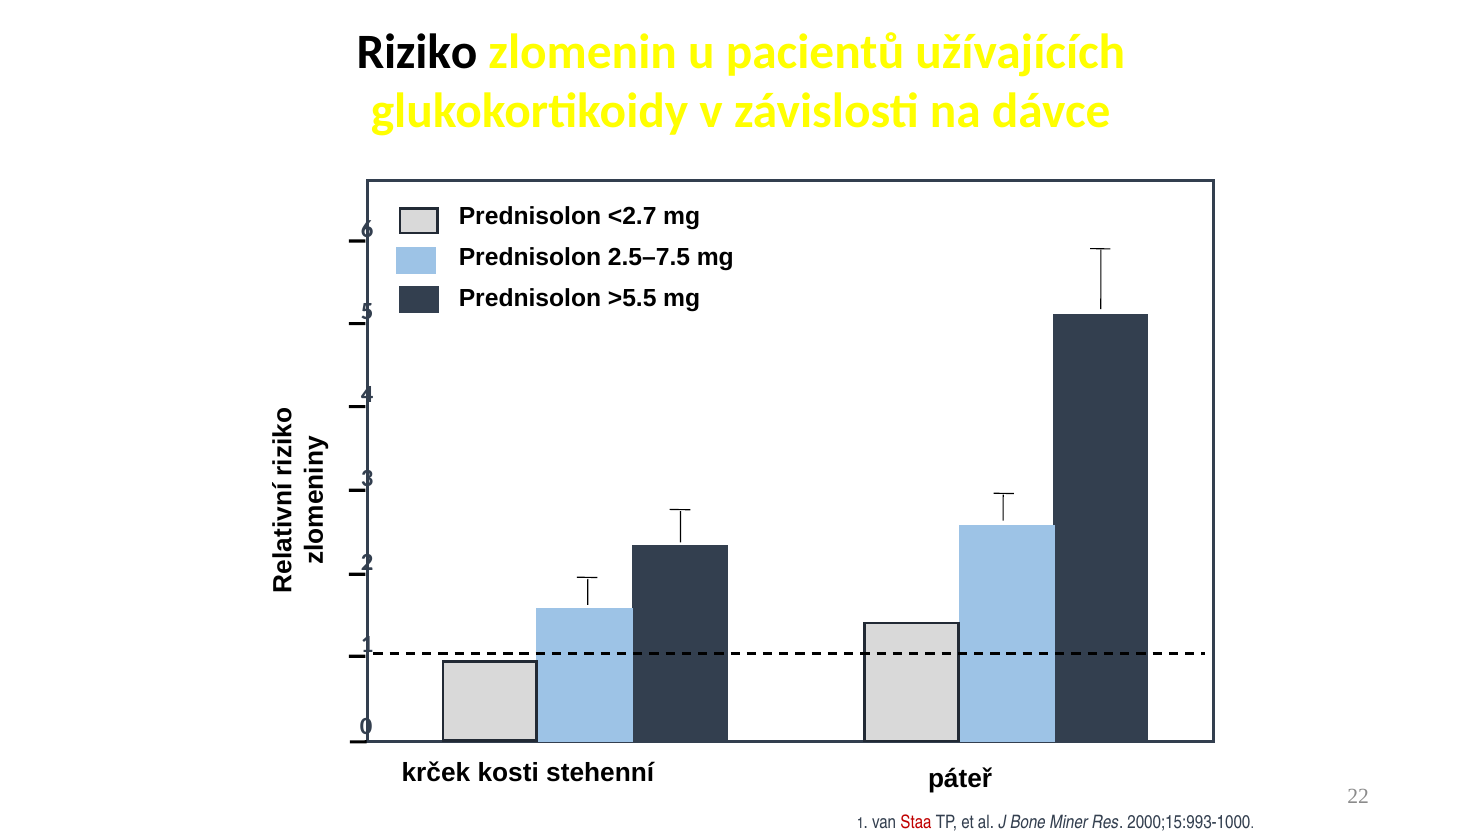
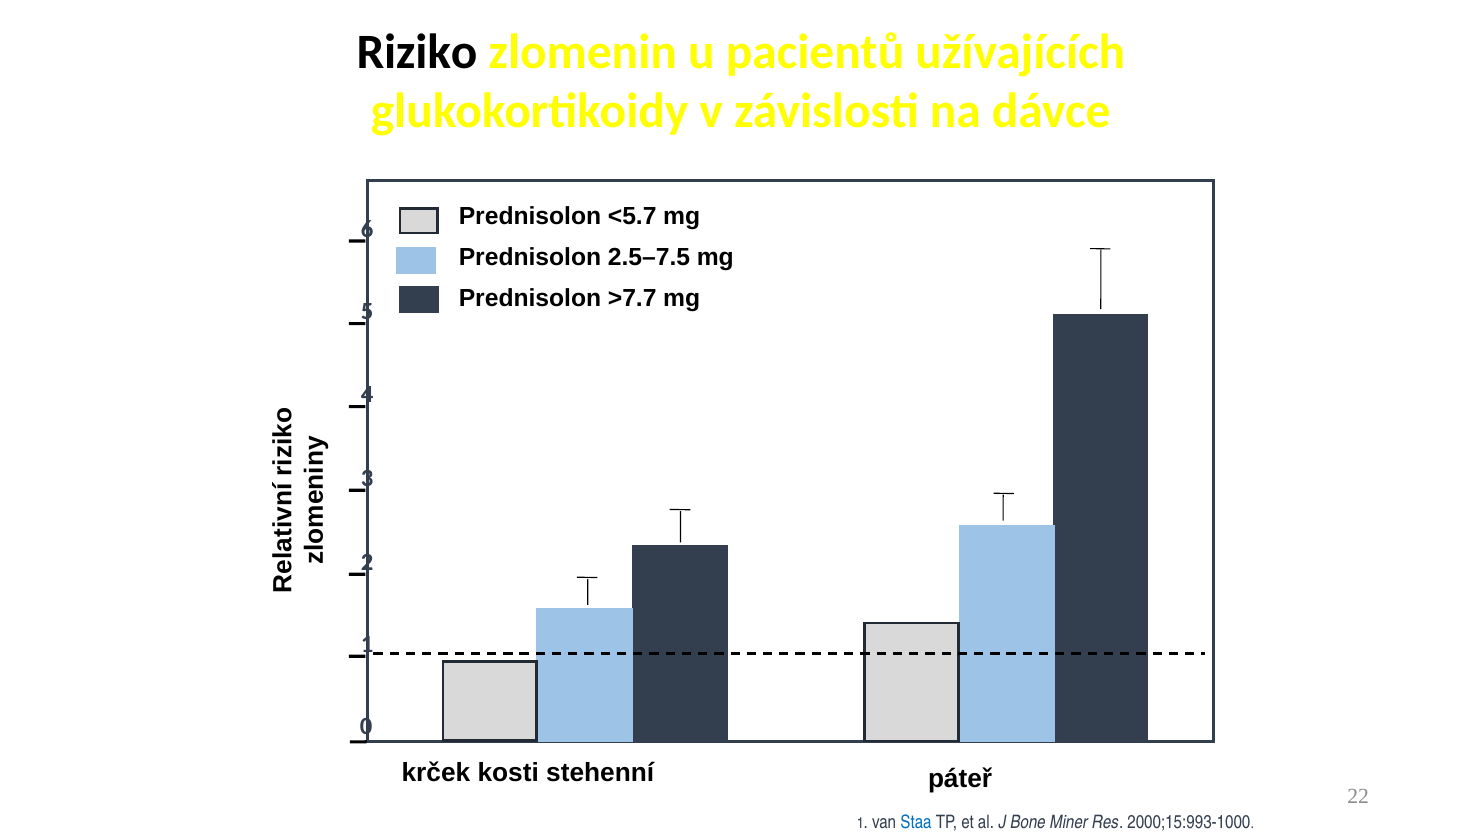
<2.7: <2.7 -> <5.7 (632, 217)
>5.5: >5.5 -> >7.7 (632, 298)
Staa colour: red -> blue (916, 822)
